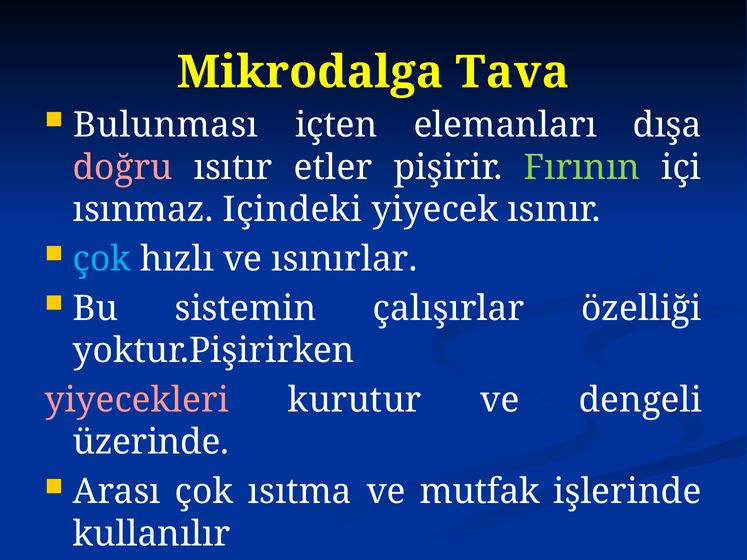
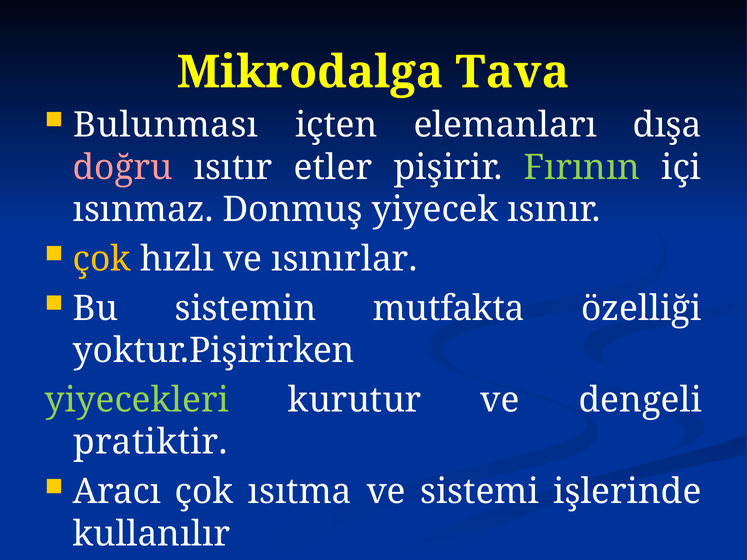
Içindeki: Içindeki -> Donmuş (293, 210)
çok colour: light blue -> yellow (102, 259)
çalışırlar: çalışırlar -> mutfakta (449, 309)
yiyecekleri colour: pink -> light green (137, 400)
üzerinde: üzerinde -> pratiktir (150, 443)
Arası: Arası -> Aracı (117, 492)
mutfak: mutfak -> sistemi (480, 492)
